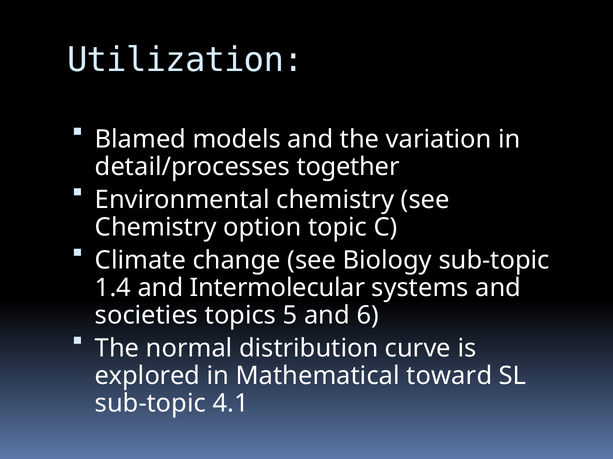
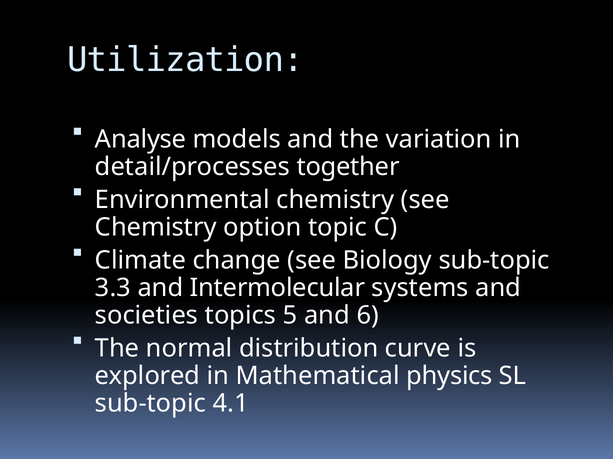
Blamed: Blamed -> Analyse (141, 140)
1.4: 1.4 -> 3.3 (113, 288)
toward: toward -> physics (449, 376)
